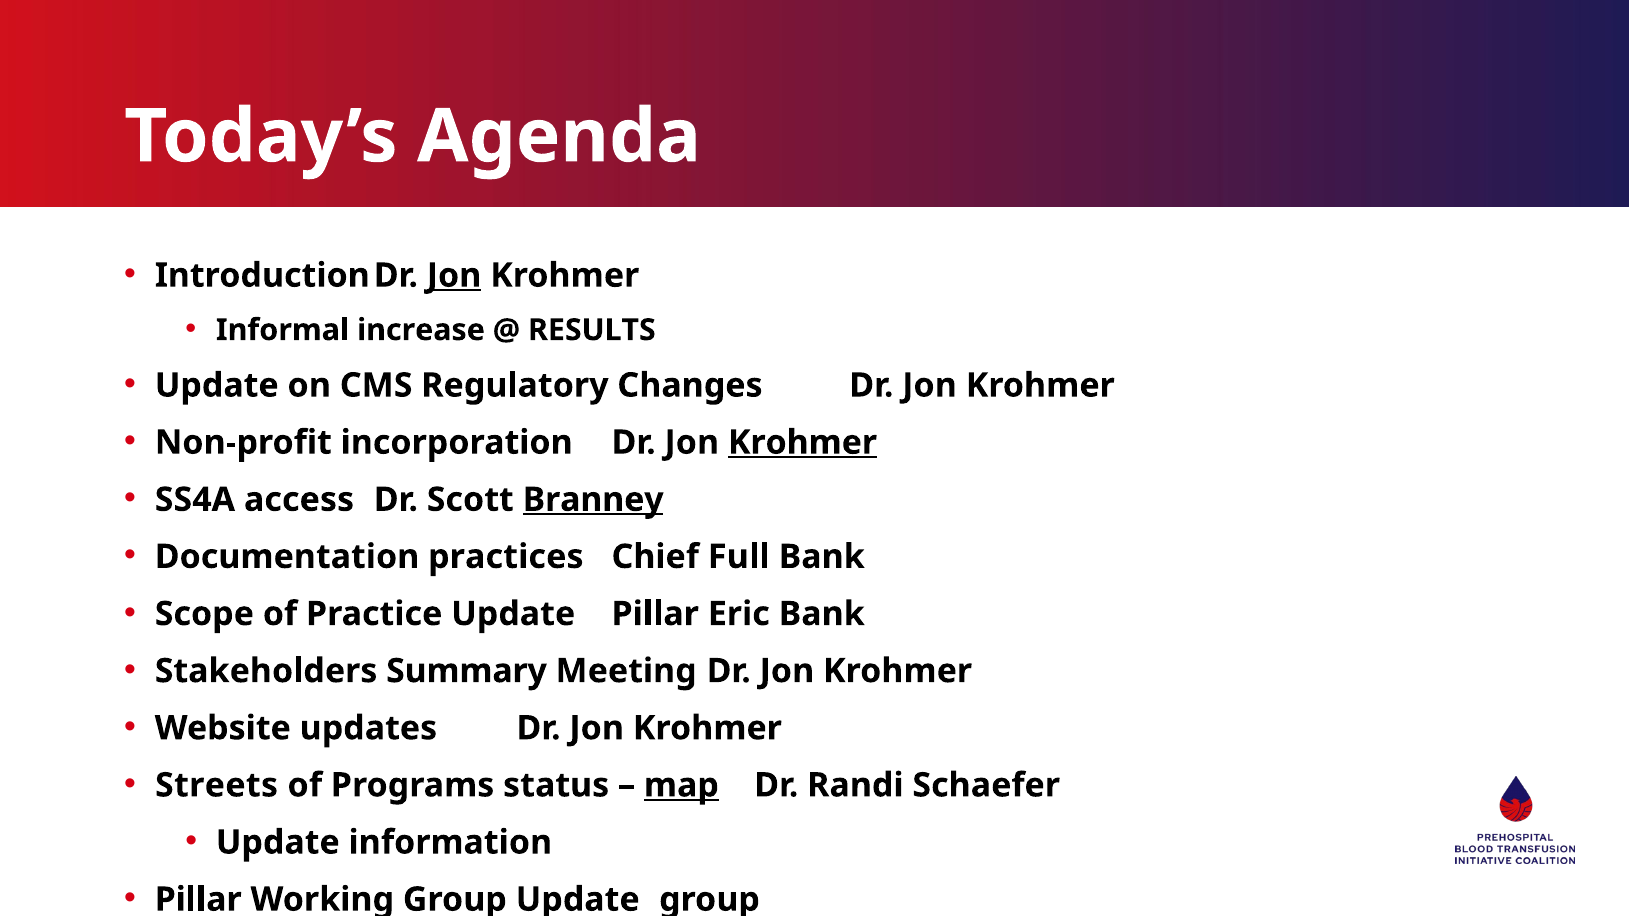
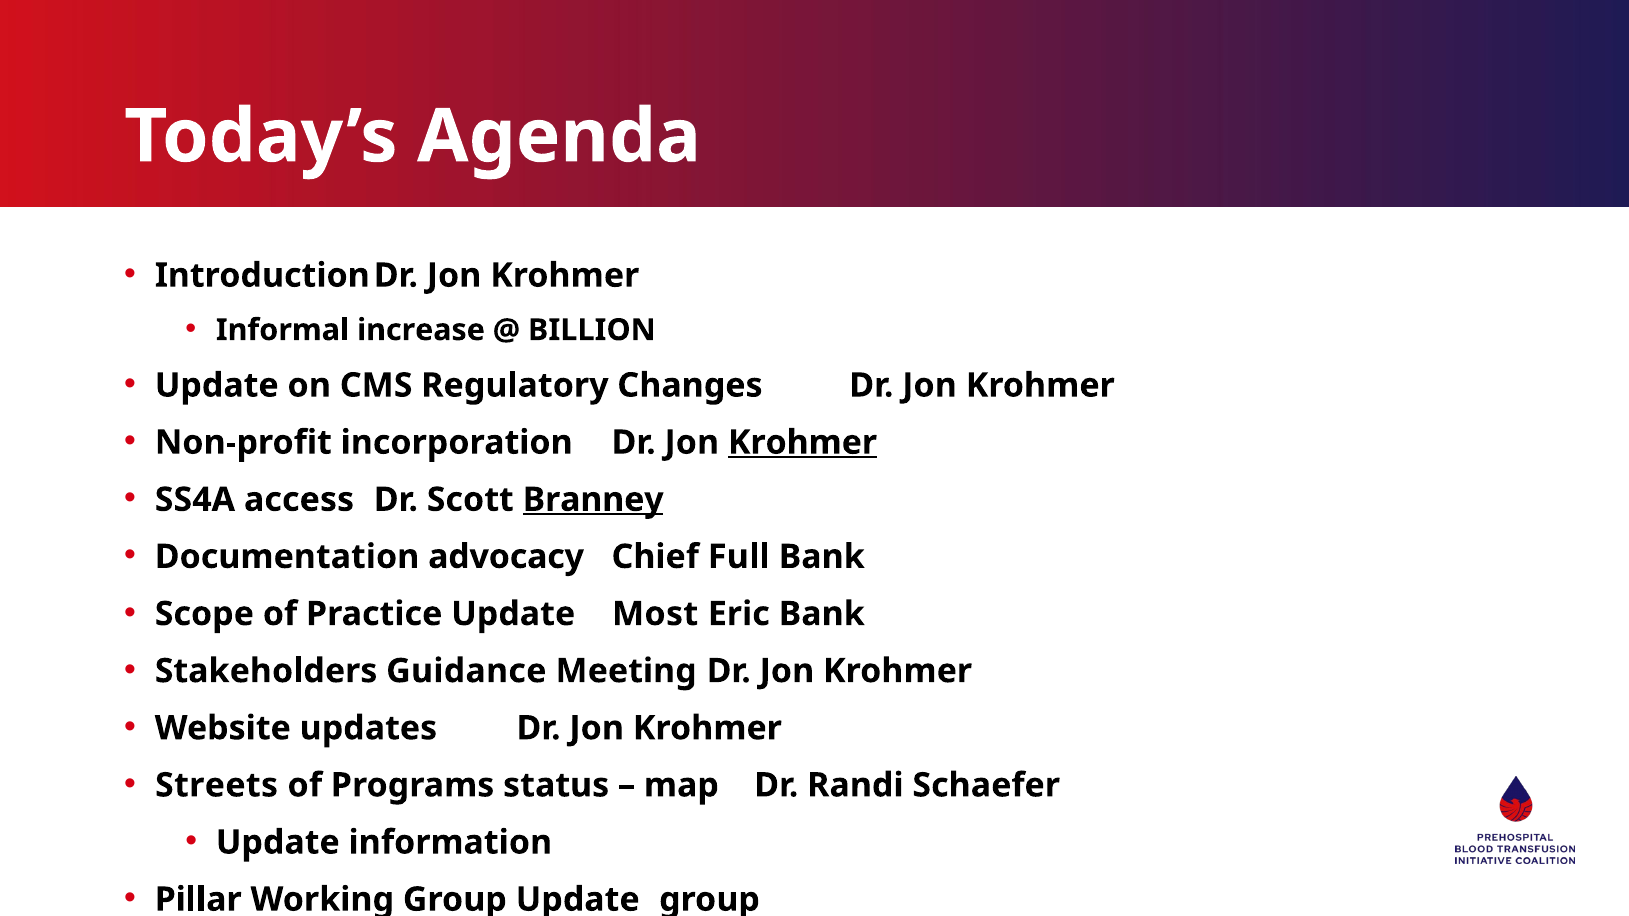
Jon underline: present -> none (454, 276)
RESULTS: RESULTS -> BILLION (592, 330)
practices: practices -> advocacy (506, 557)
Update Pillar: Pillar -> Most (655, 614)
Summary: Summary -> Guidance (466, 671)
map underline: present -> none (681, 786)
